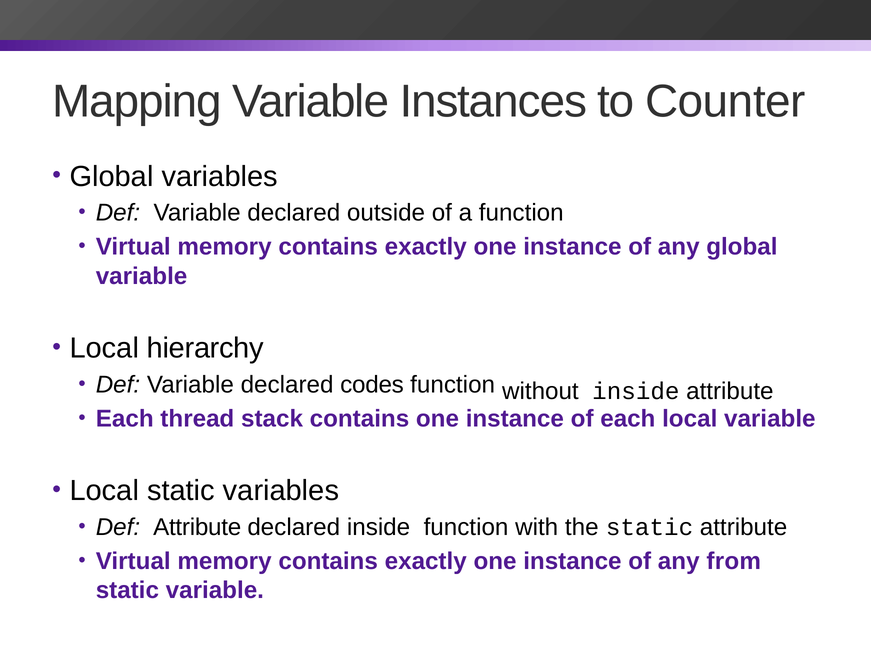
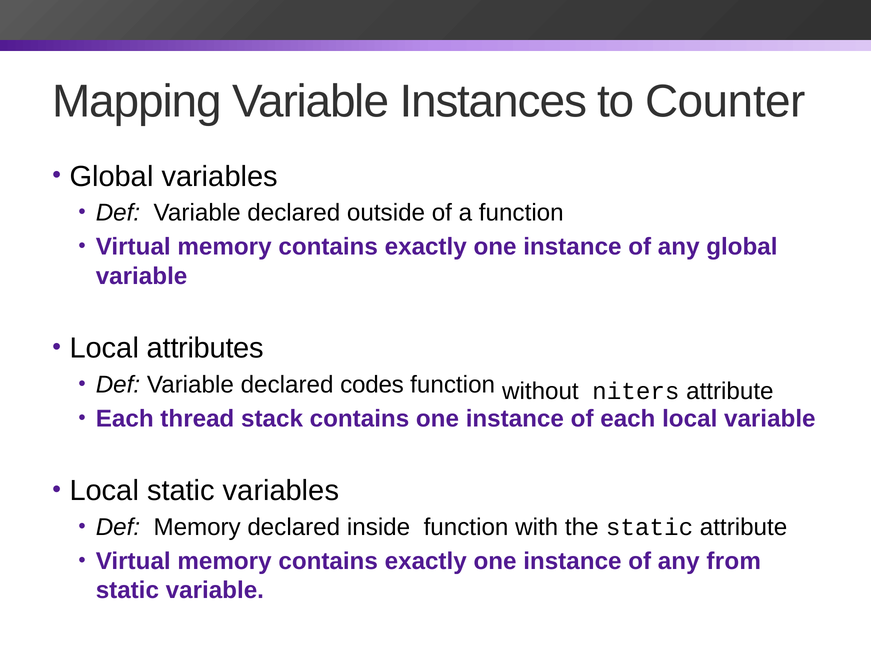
hierarchy: hierarchy -> attributes (205, 348)
without inside: inside -> niters (636, 391)
Def Attribute: Attribute -> Memory (197, 527)
